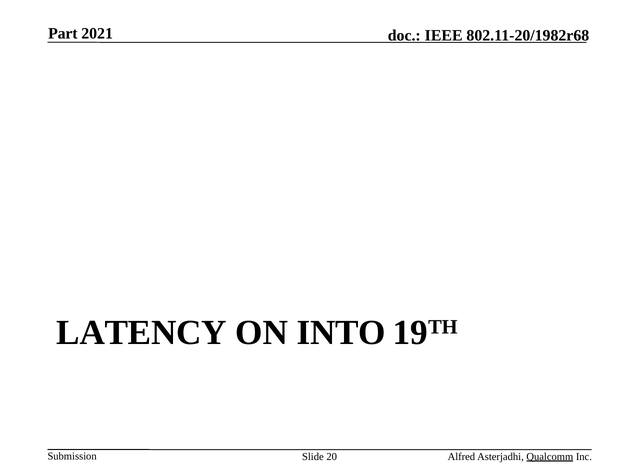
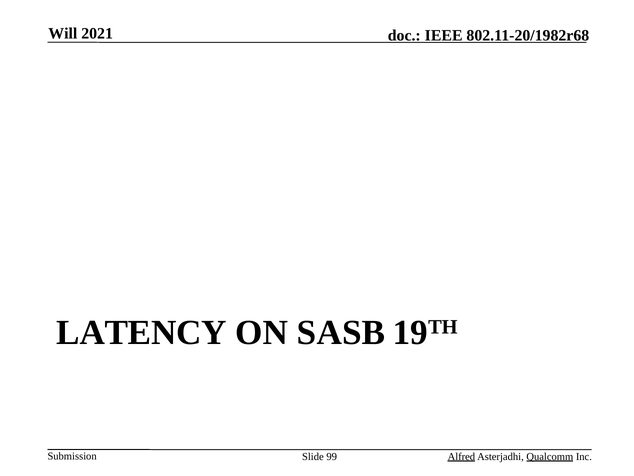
Part: Part -> Will (63, 34)
INTO: INTO -> SASB (341, 332)
20: 20 -> 99 (332, 456)
Alfred underline: none -> present (461, 456)
